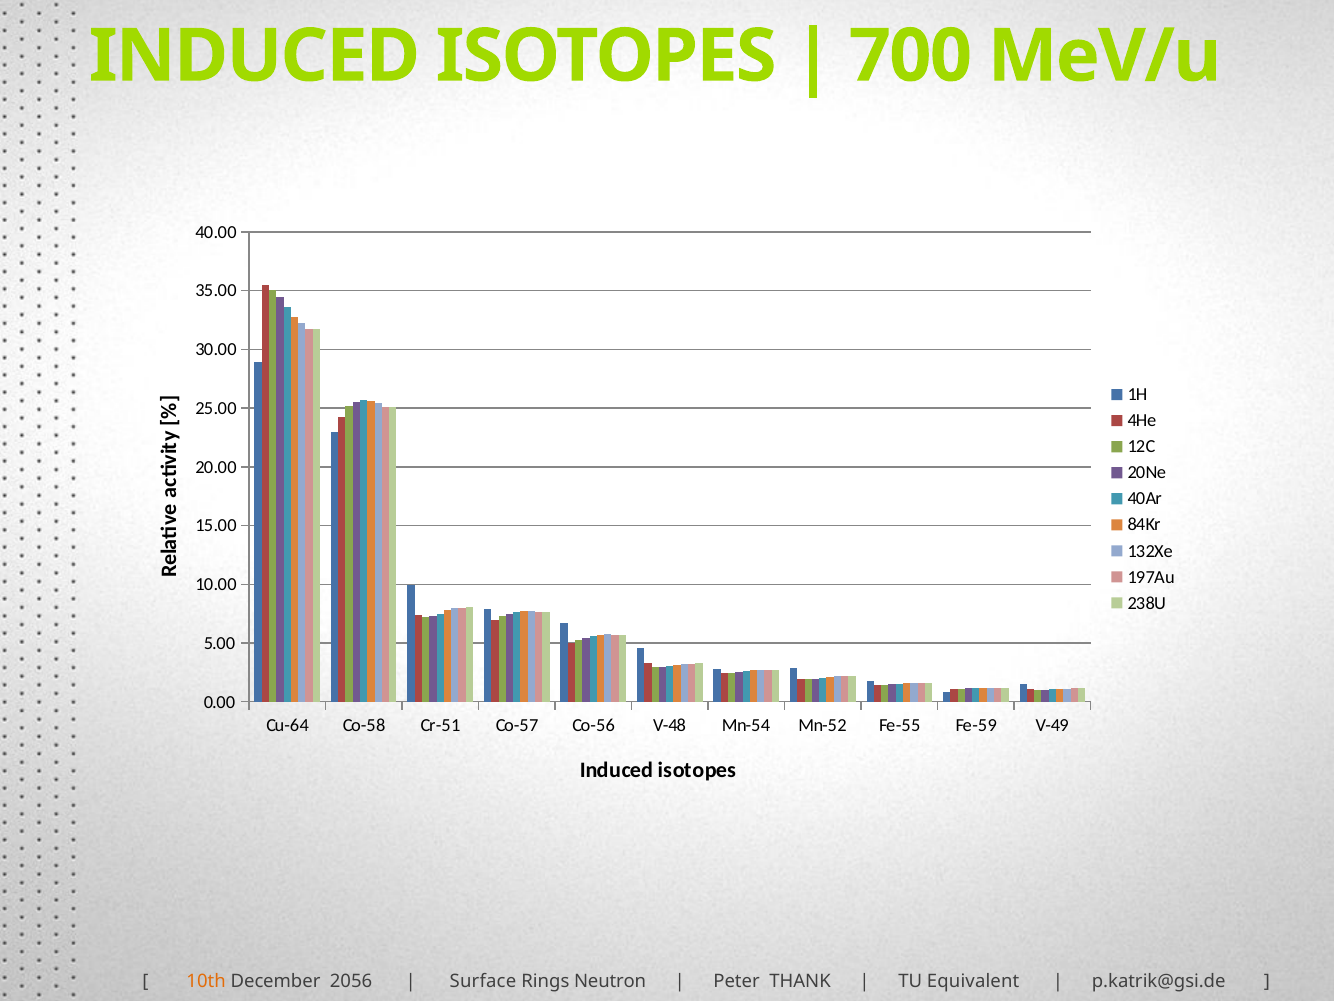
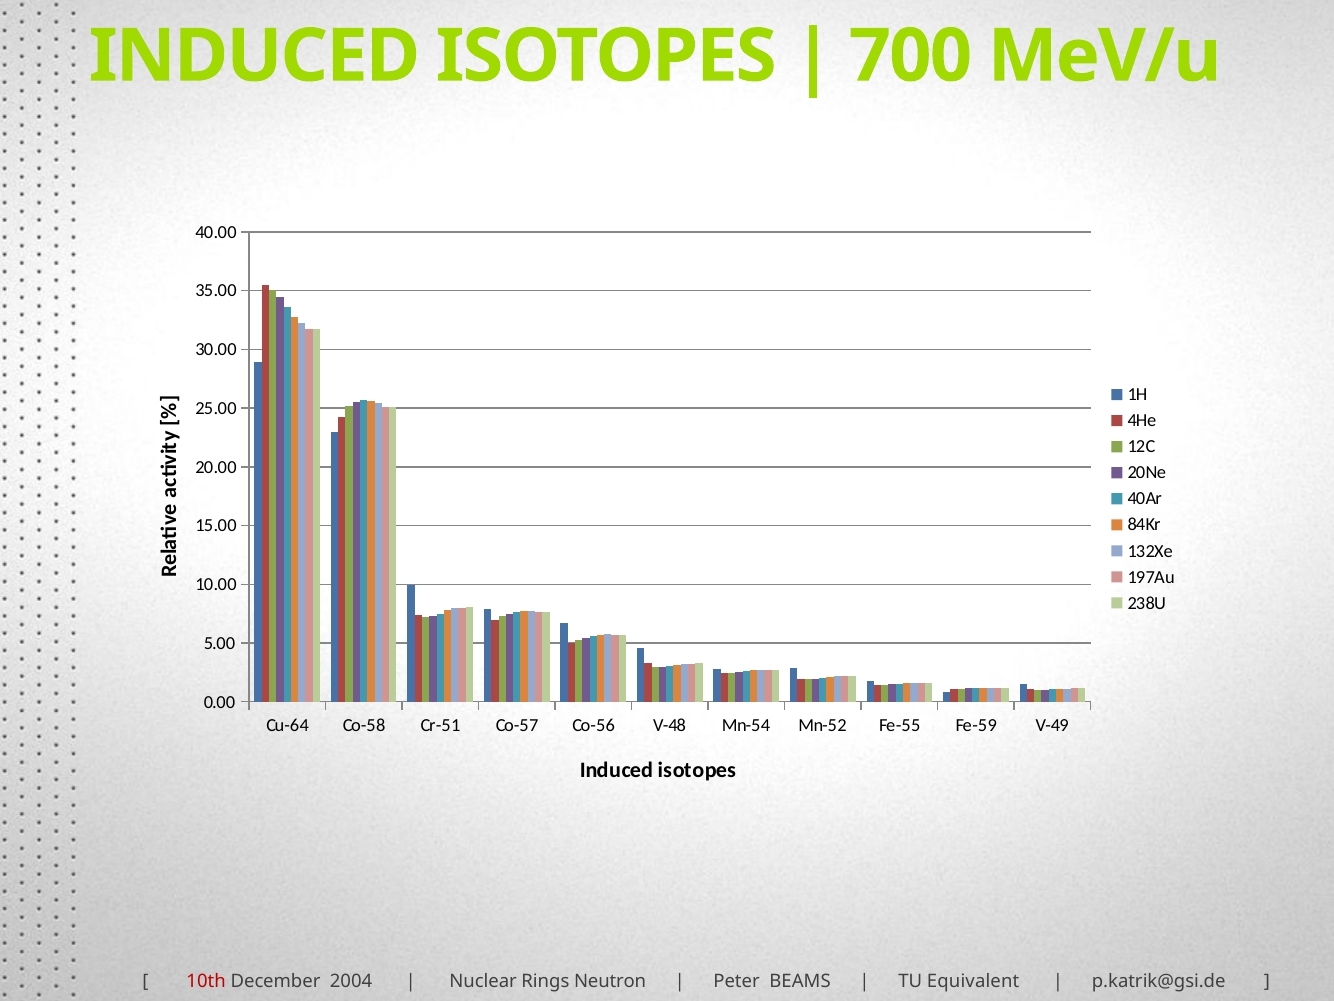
10th colour: orange -> red (206, 981)
2056: 2056 -> 2004 (351, 981)
Surface: Surface -> Nuclear (483, 981)
THANK: THANK -> BEAMS (800, 981)
